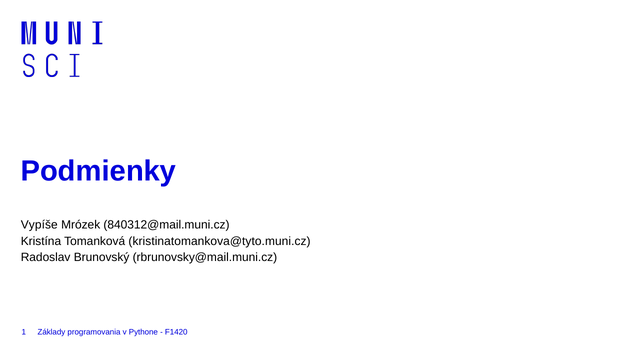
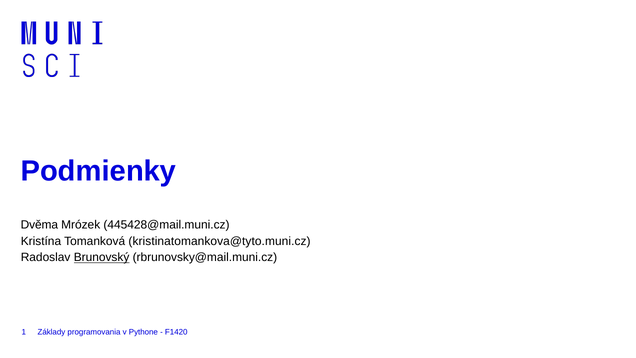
Vypíše: Vypíše -> Dvěma (39, 225)
840312@mail.muni.cz: 840312@mail.muni.cz -> 445428@mail.muni.cz (166, 225)
Brunovský underline: none -> present (102, 257)
